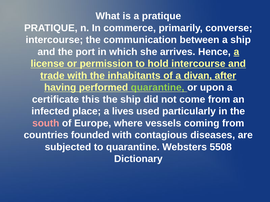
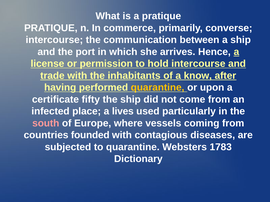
divan: divan -> know (198, 76)
quarantine colour: light green -> yellow (158, 88)
this: this -> fifty (91, 100)
5508: 5508 -> 1783 (221, 147)
